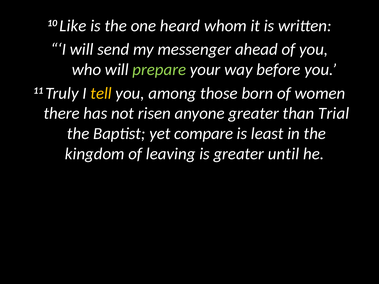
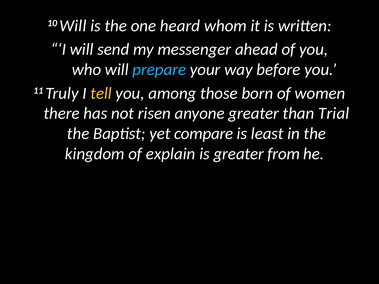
10 Like: Like -> Will (73, 26)
prepare colour: light green -> light blue (159, 70)
leaving: leaving -> explain (171, 154)
until: until -> from (284, 154)
